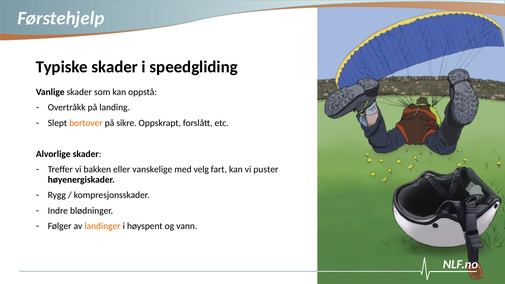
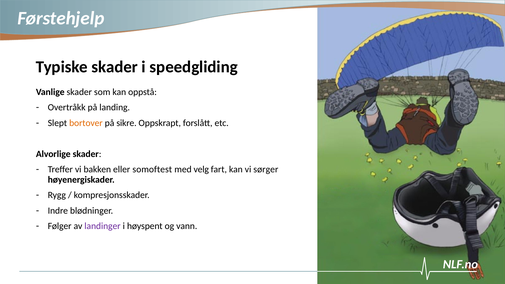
vanskelige: vanskelige -> somoftest (152, 170)
puster: puster -> sørger (266, 170)
landinger colour: orange -> purple (102, 226)
